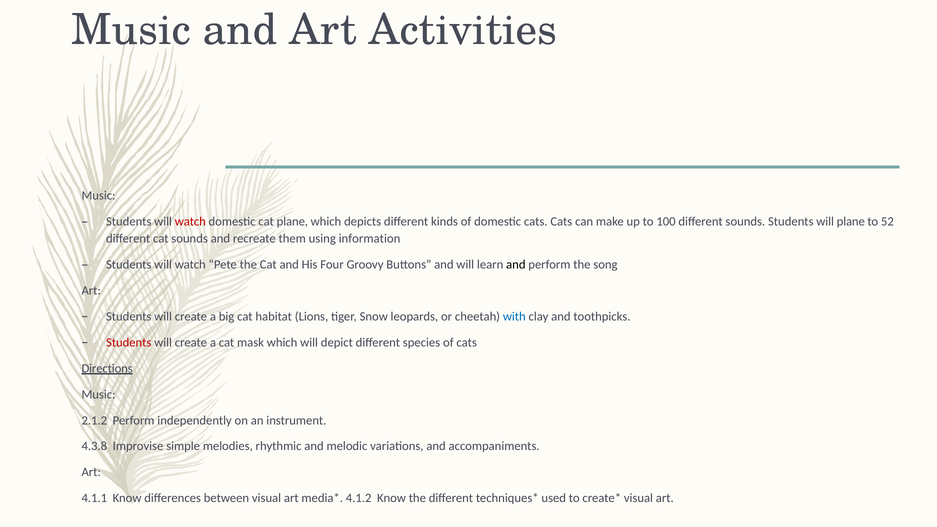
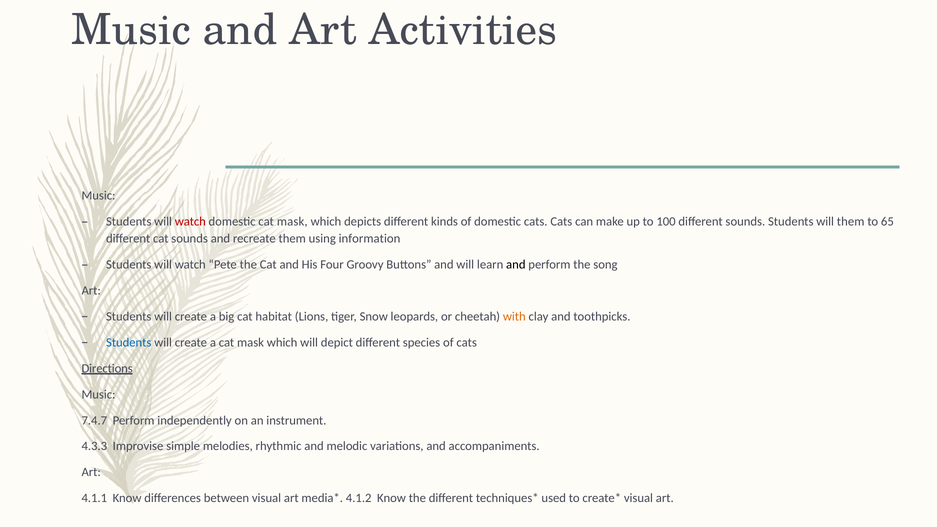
domestic cat plane: plane -> mask (292, 222)
will plane: plane -> them (851, 222)
52: 52 -> 65 (887, 222)
with colour: blue -> orange (514, 316)
Students colour: red -> blue (129, 342)
2.1.2: 2.1.2 -> 7.4.7 (94, 420)
4.3.8: 4.3.8 -> 4.3.3 (94, 446)
